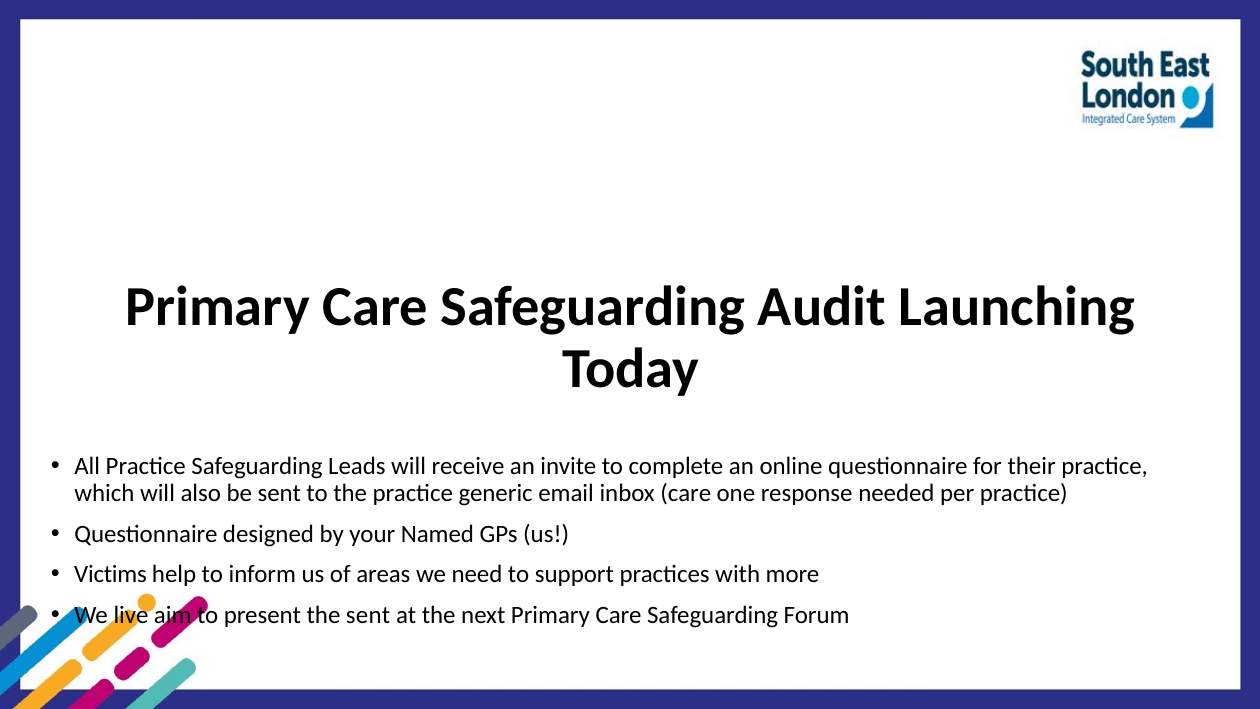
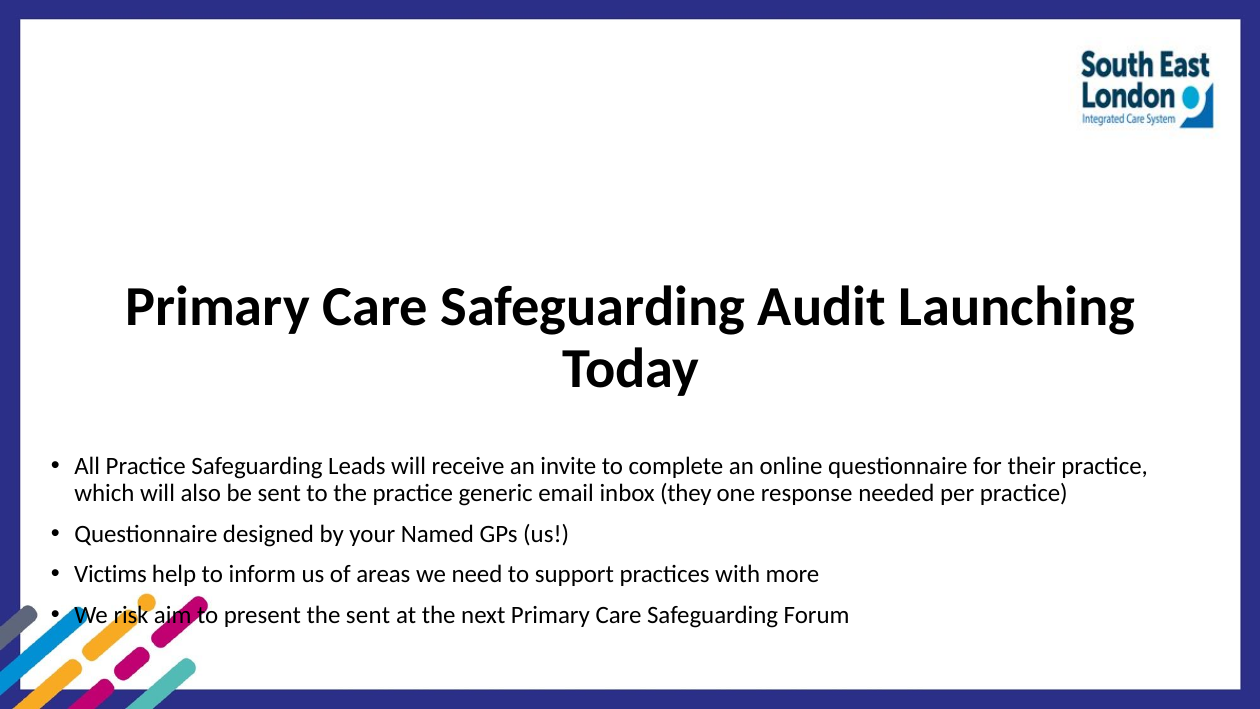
inbox care: care -> they (686, 494)
live: live -> risk (131, 615)
